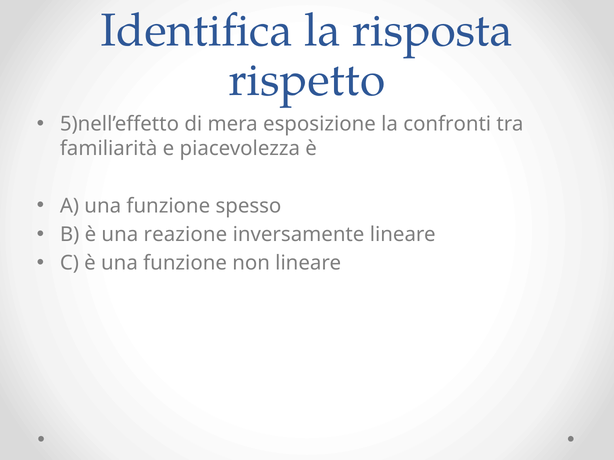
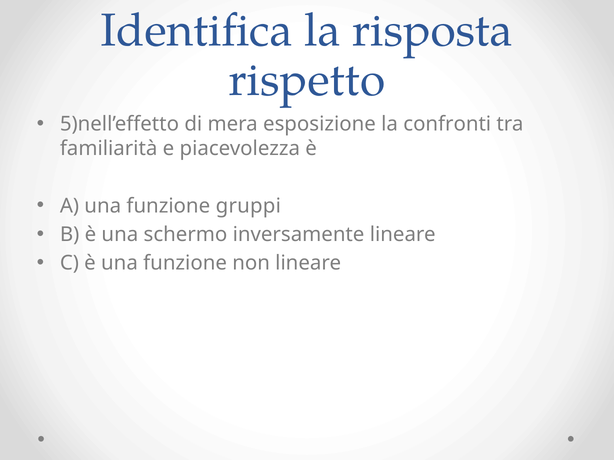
spesso: spesso -> gruppi (248, 206)
reazione: reazione -> schermo (185, 235)
